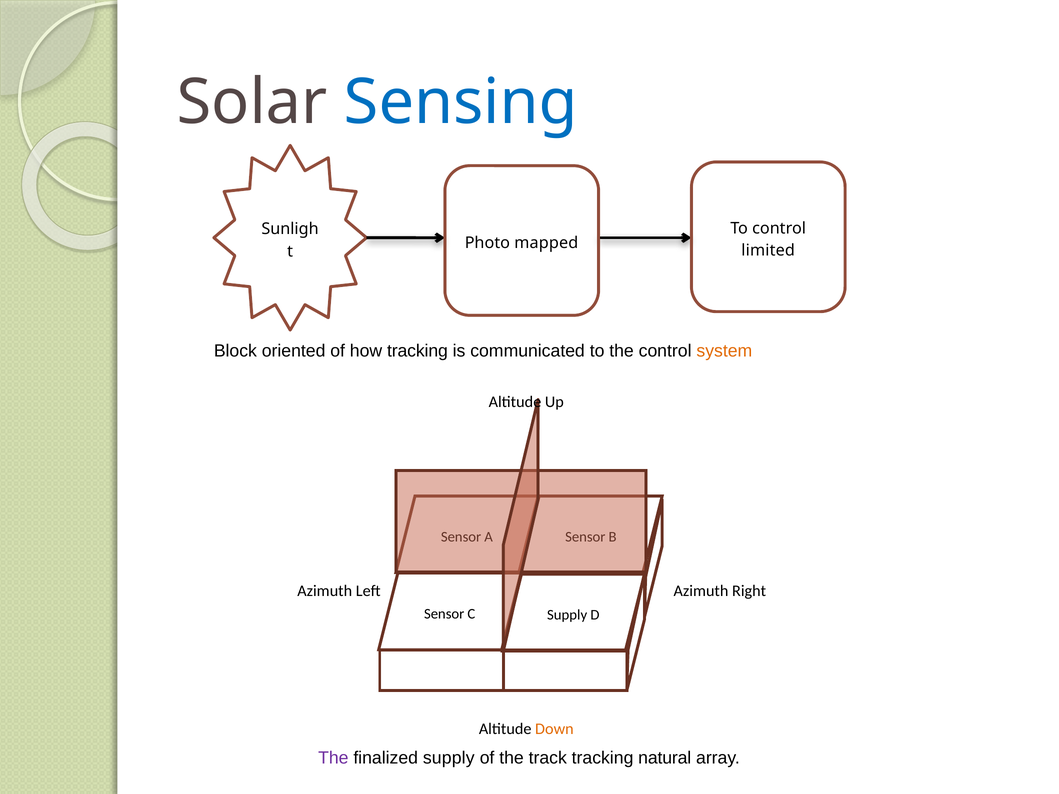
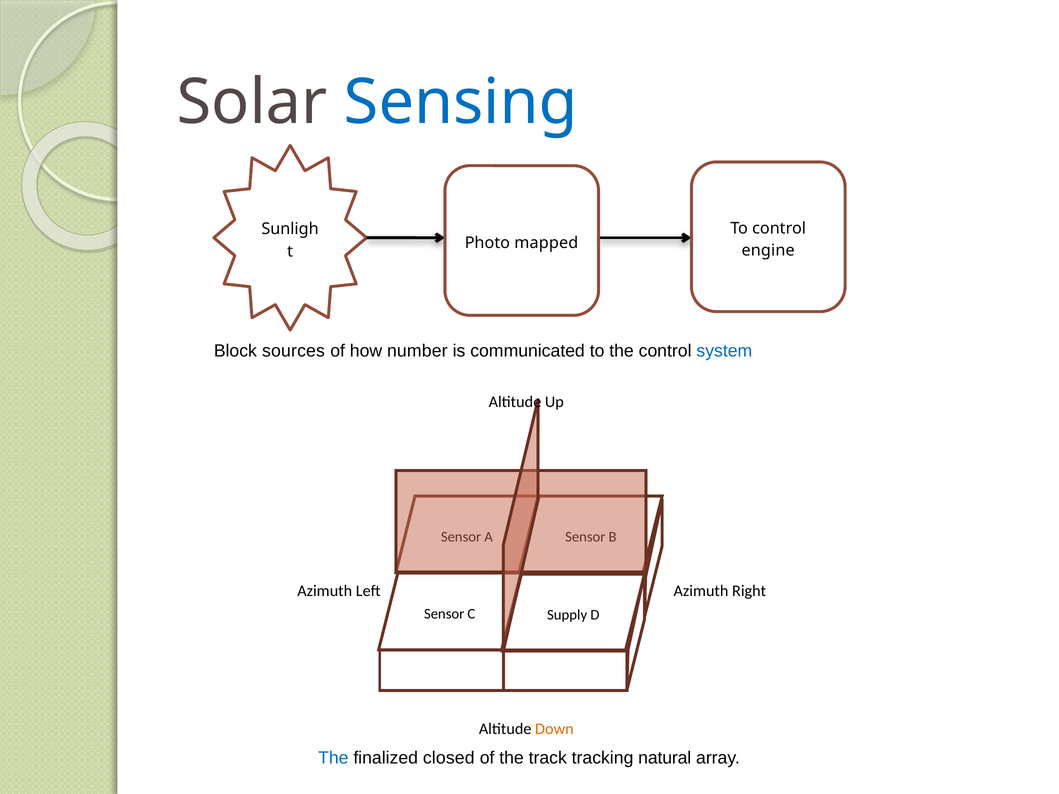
limited: limited -> engine (768, 251)
oriented: oriented -> sources (294, 351)
how tracking: tracking -> number (417, 351)
system colour: orange -> blue (724, 351)
The colour: purple -> blue (333, 758)
finalized supply: supply -> closed (449, 758)
